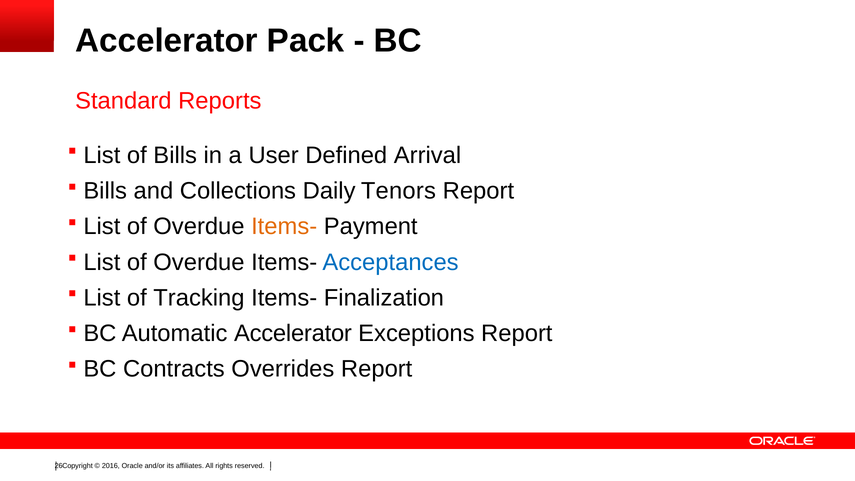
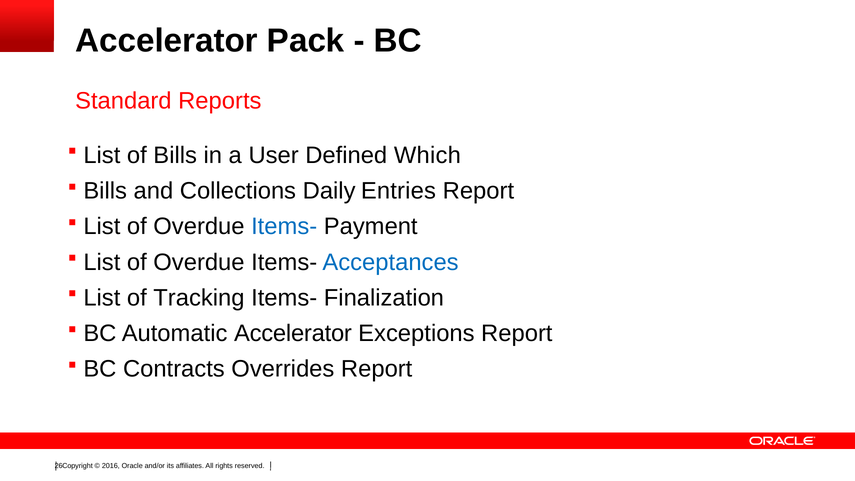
Arrival: Arrival -> Which (427, 155)
Tenors: Tenors -> Entries (398, 191)
Items- colour: orange -> blue (284, 227)
